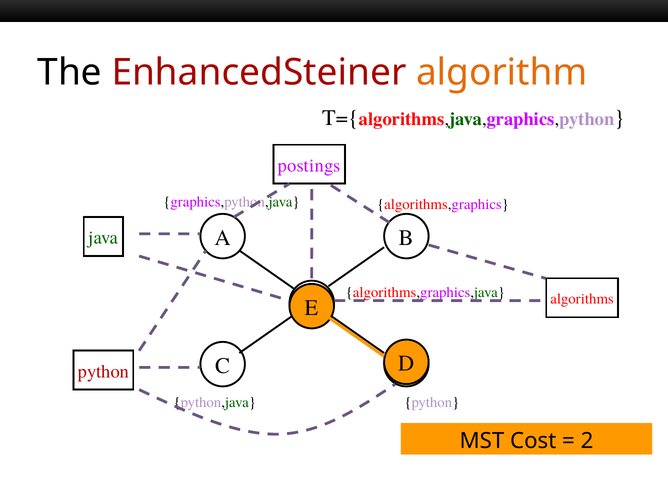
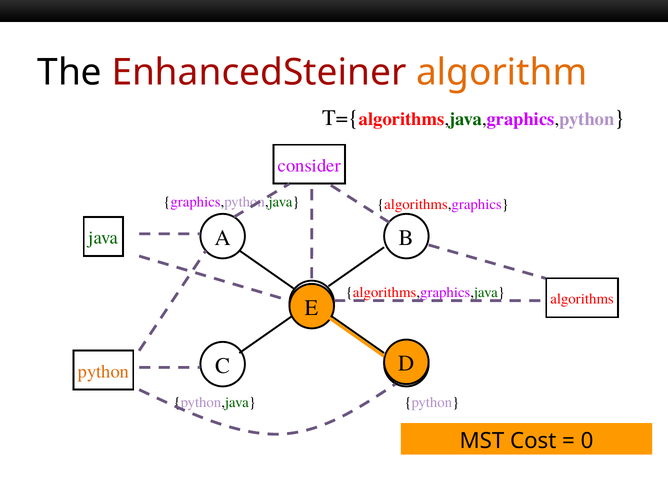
postings: postings -> consider (309, 165)
python colour: red -> orange (103, 371)
2: 2 -> 0 (587, 441)
